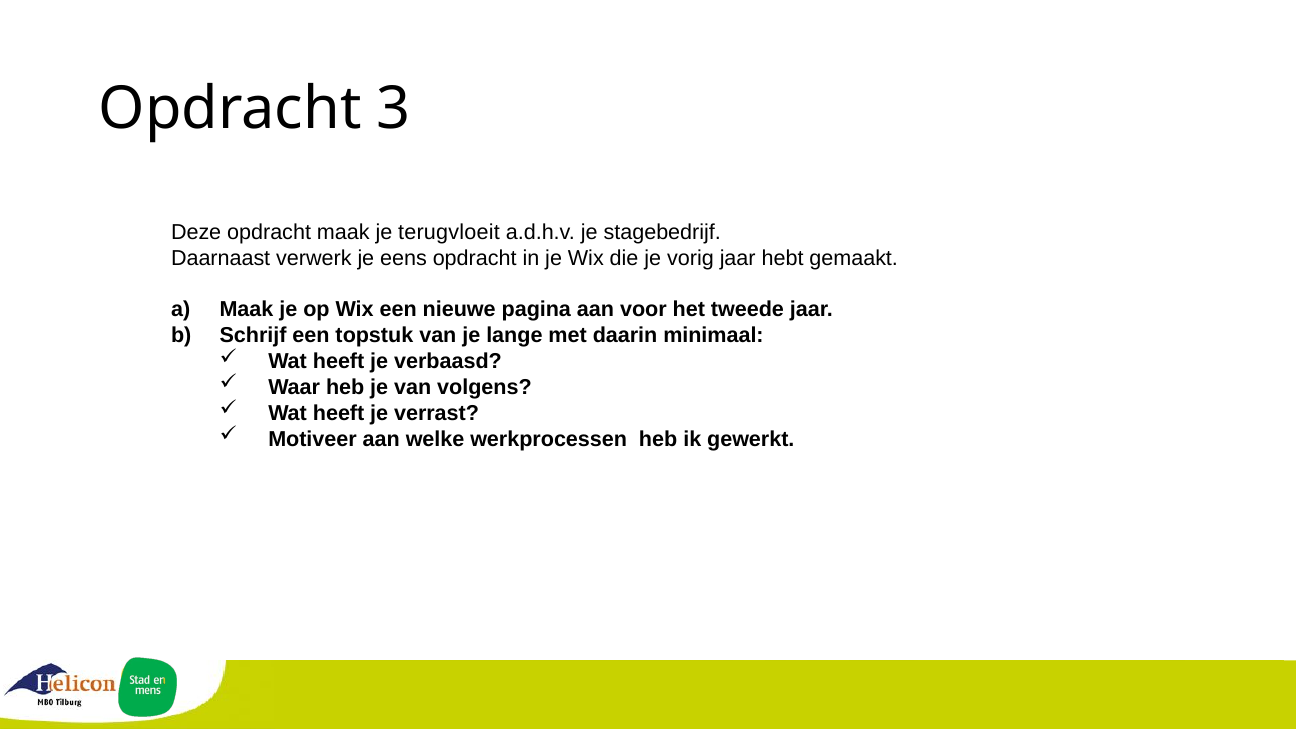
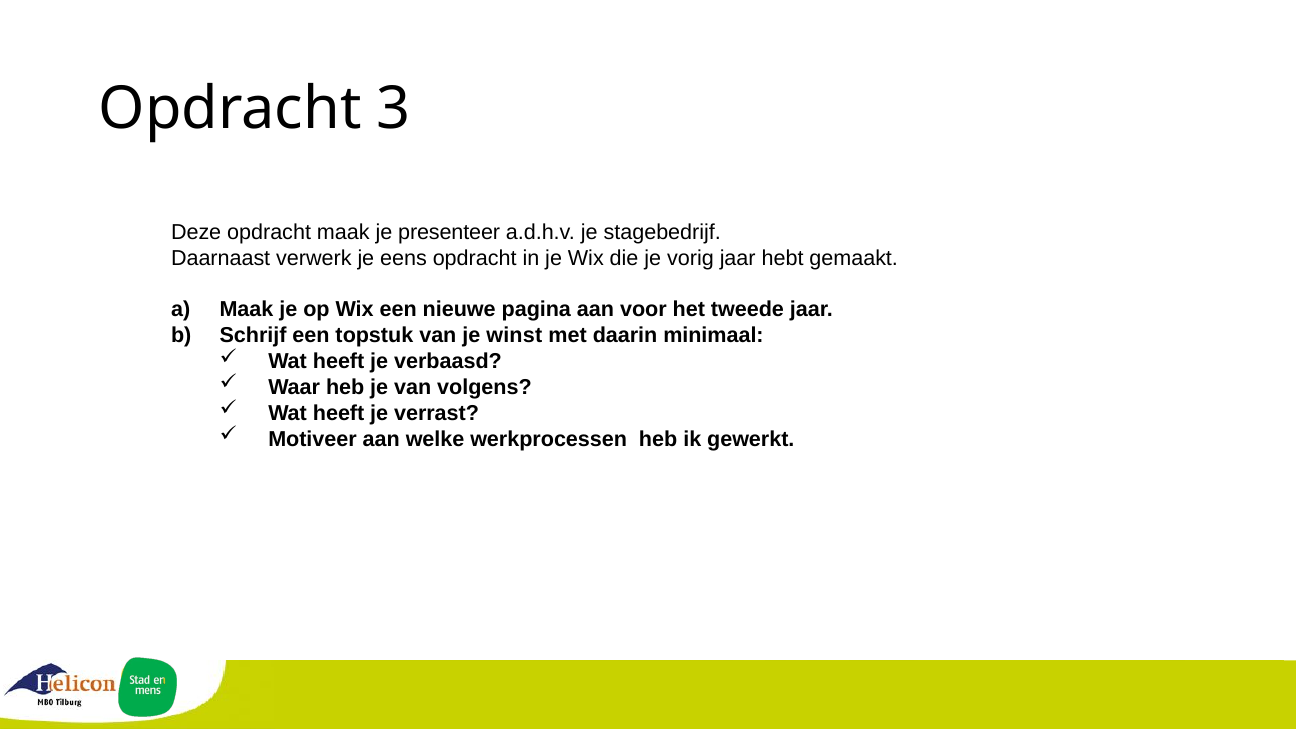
terugvloeit: terugvloeit -> presenteer (449, 232)
lange: lange -> winst (514, 336)
